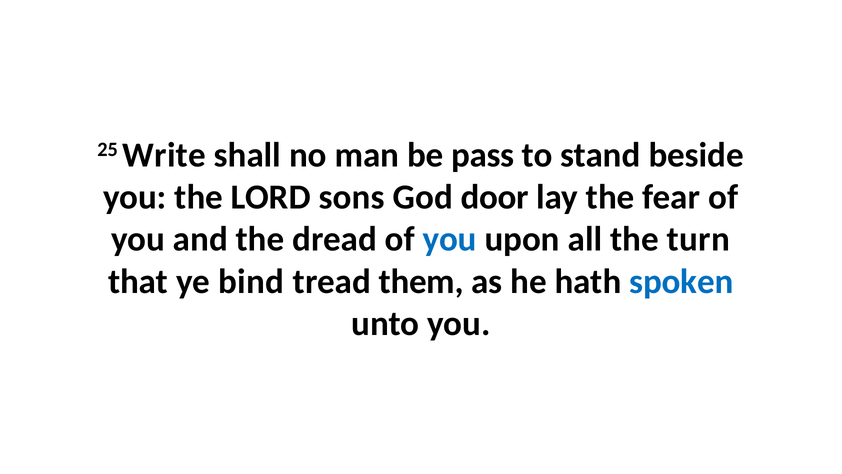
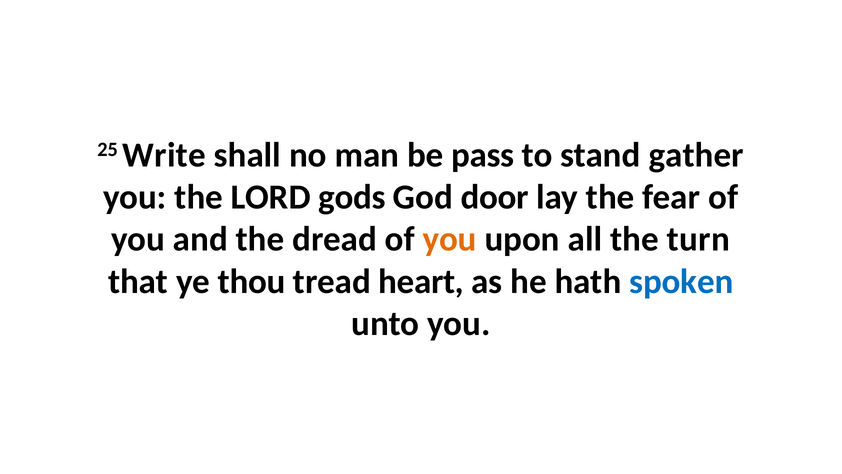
beside: beside -> gather (696, 155)
sons: sons -> gods (352, 197)
you colour: blue -> orange (450, 239)
bind: bind -> thou (252, 281)
them: them -> heart (421, 281)
